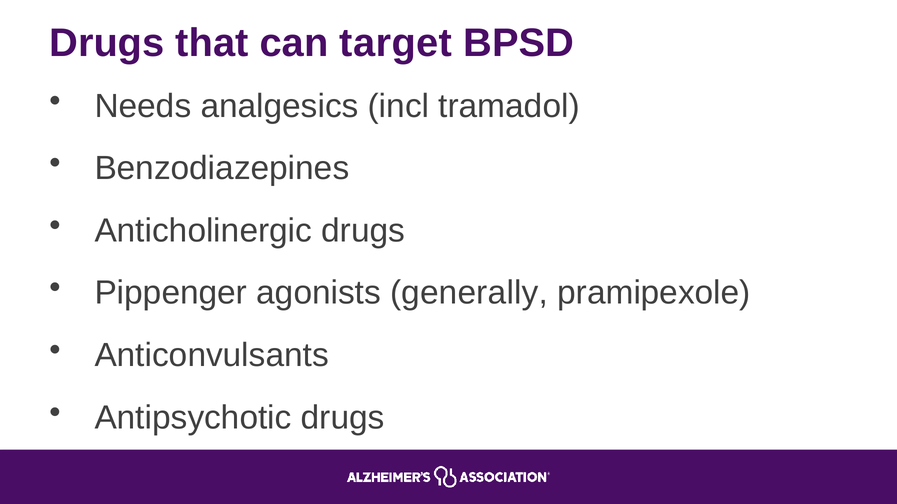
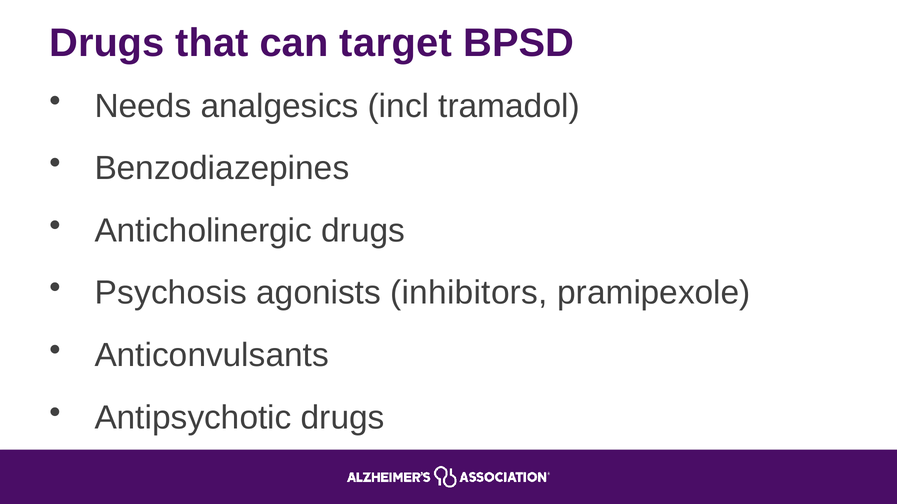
Pippenger: Pippenger -> Psychosis (171, 293)
generally: generally -> inhibitors (469, 293)
